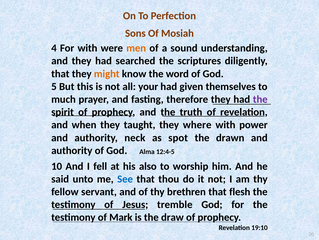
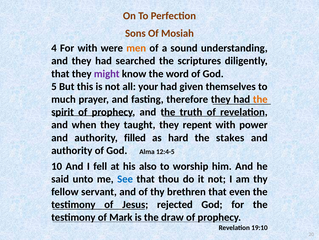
might colour: orange -> purple (107, 74)
the colour: purple -> orange (260, 99)
where: where -> repent (197, 125)
neck: neck -> filled (135, 137)
spot: spot -> hard (178, 137)
drawn: drawn -> stakes (230, 137)
flesh: flesh -> even (240, 191)
tremble: tremble -> rejected (175, 204)
